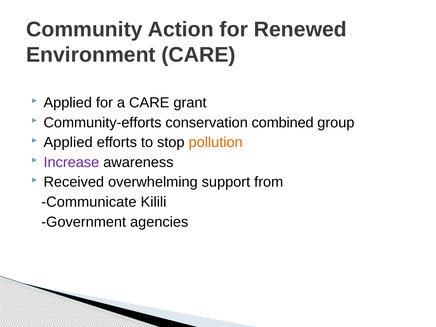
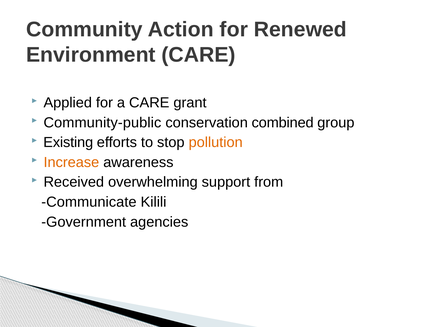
Community-efforts: Community-efforts -> Community-public (102, 123)
Applied: Applied -> Existing (68, 142)
Increase colour: purple -> orange (71, 162)
